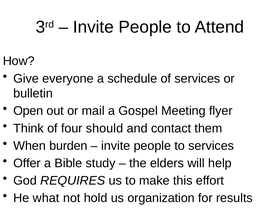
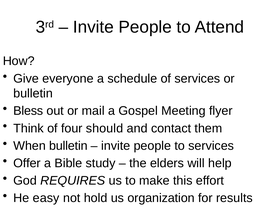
Open: Open -> Bless (28, 111)
When burden: burden -> bulletin (68, 146)
what: what -> easy (46, 198)
